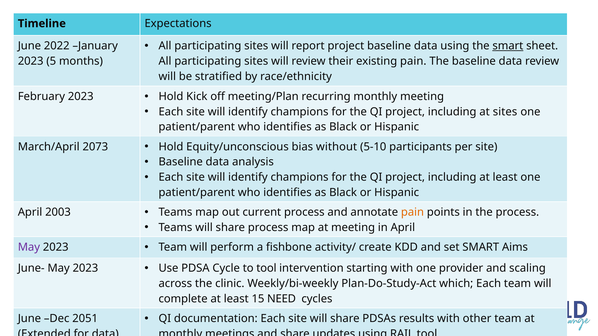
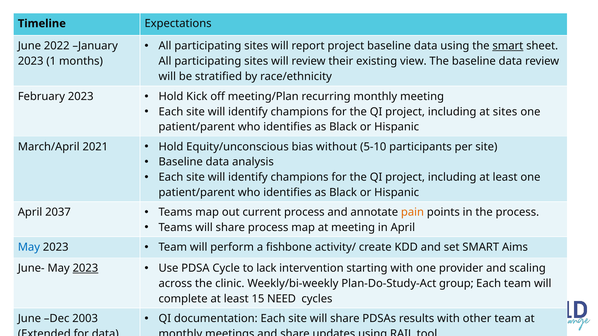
5: 5 -> 1 (51, 61)
existing pain: pain -> view (413, 61)
2073: 2073 -> 2021 (95, 147)
2003: 2003 -> 2037 (58, 212)
May colour: purple -> blue (29, 247)
2023 underline: none -> present (85, 269)
to tool: tool -> lack (266, 269)
which: which -> group (456, 284)
2051: 2051 -> 2003 (85, 319)
